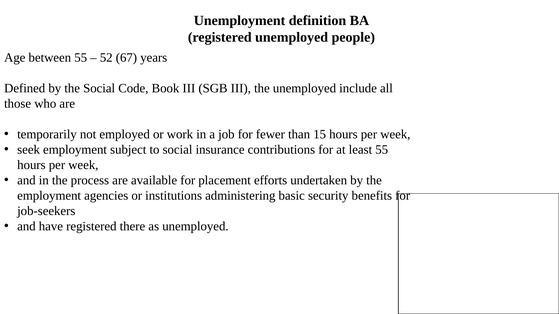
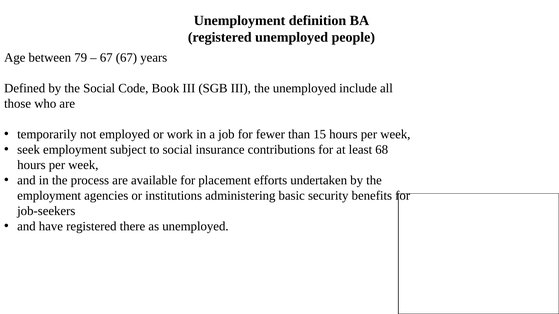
between 55: 55 -> 79 (81, 58)
52: 52 -> 67 (106, 58)
least 55: 55 -> 68 (382, 150)
